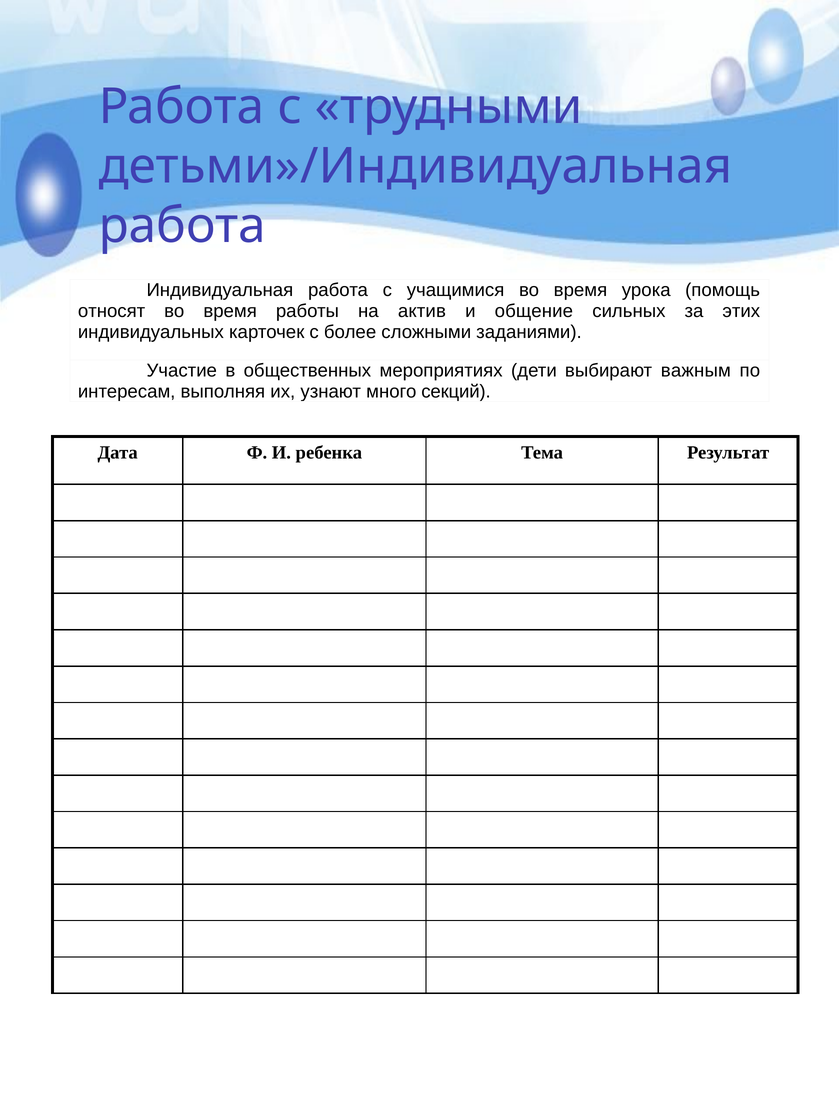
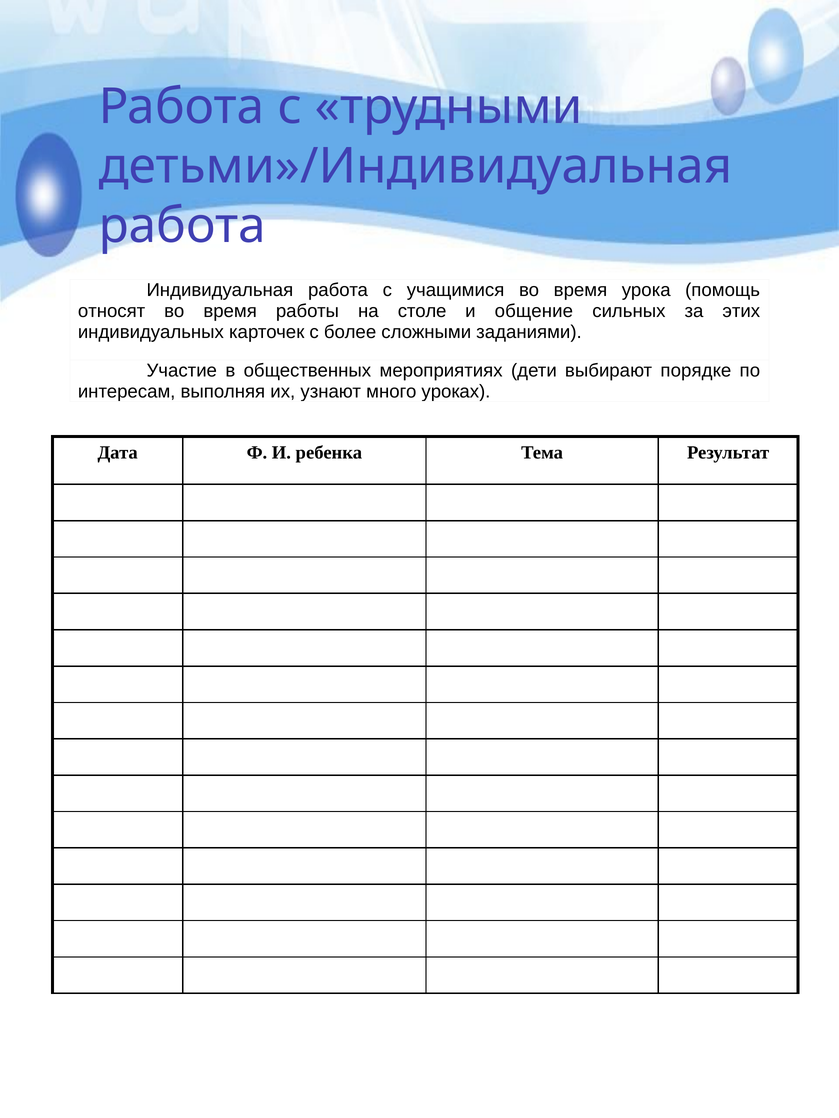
актив: актив -> столе (422, 311)
важным: важным -> порядке (696, 371)
секций: секций -> уроках (456, 392)
